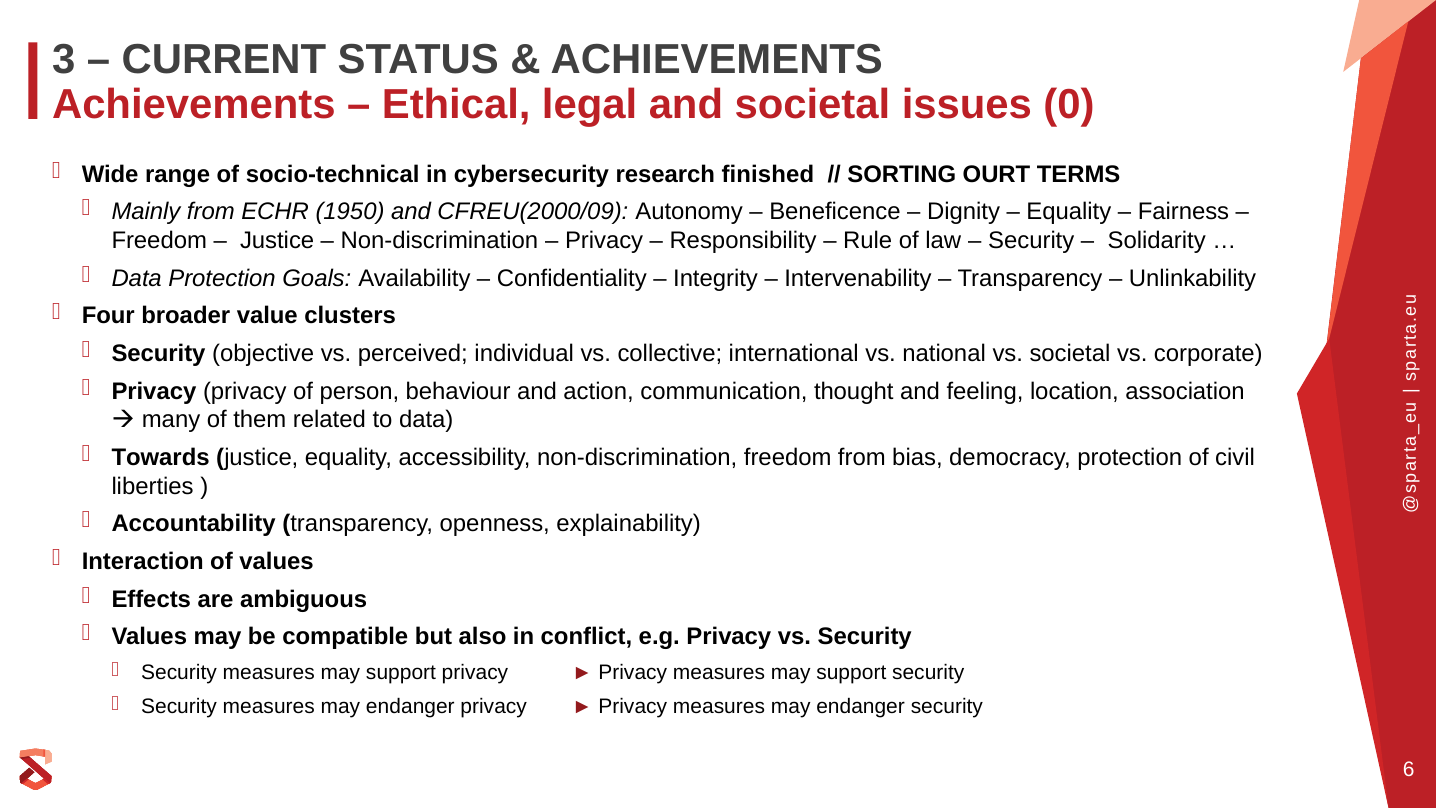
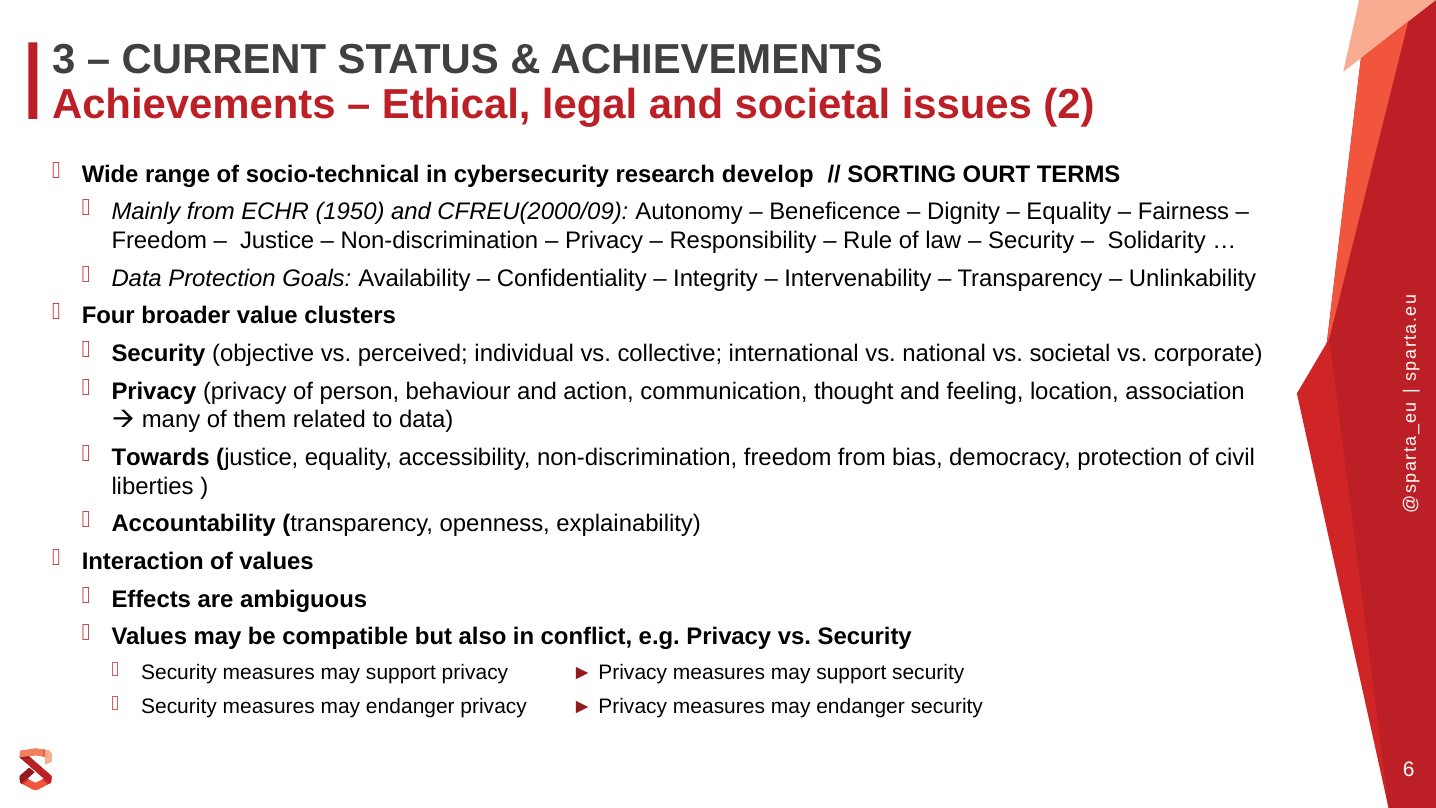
0: 0 -> 2 (1069, 105)
finished: finished -> develop (768, 174)
